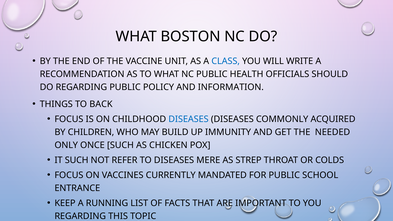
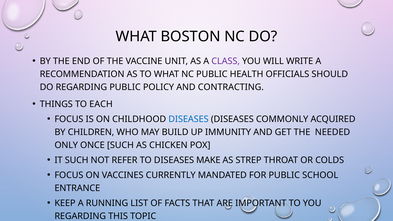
CLASS colour: blue -> purple (226, 61)
INFORMATION: INFORMATION -> CONTRACTING (231, 87)
BACK: BACK -> EACH (101, 104)
MERE: MERE -> MAKE (208, 160)
